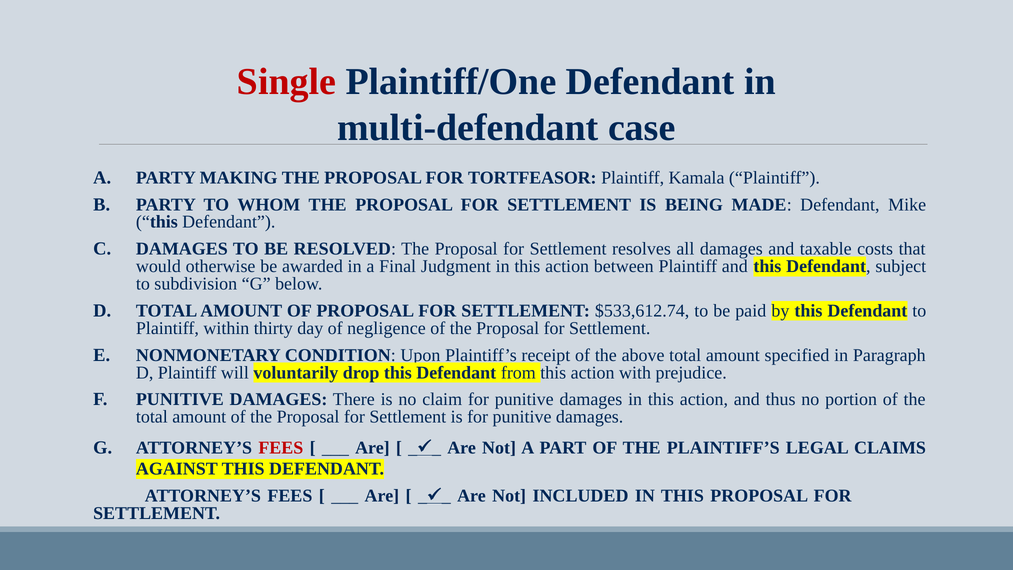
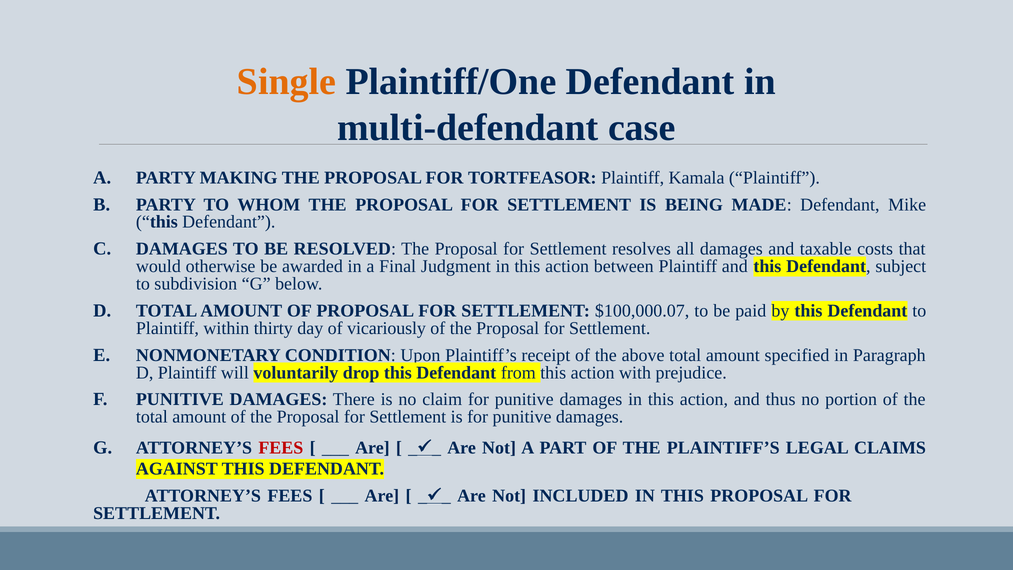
Single colour: red -> orange (286, 82)
$533,612.74: $533,612.74 -> $100,000.07 (642, 311)
negligence: negligence -> vicariously (387, 328)
